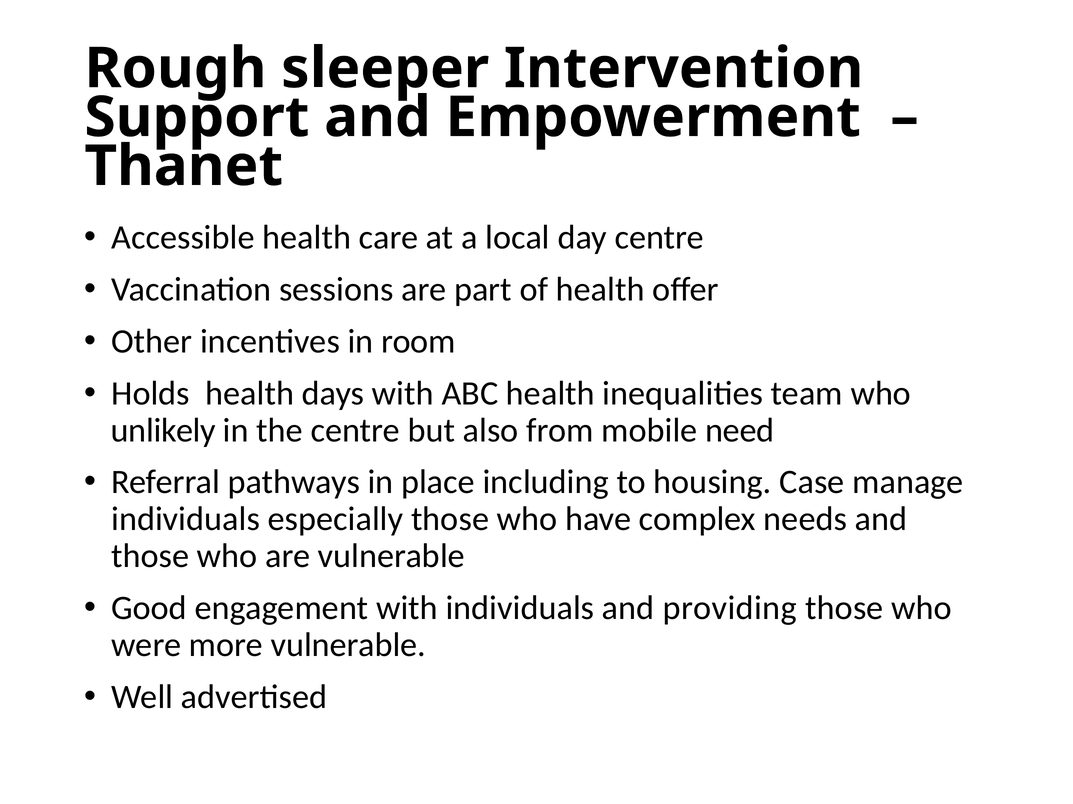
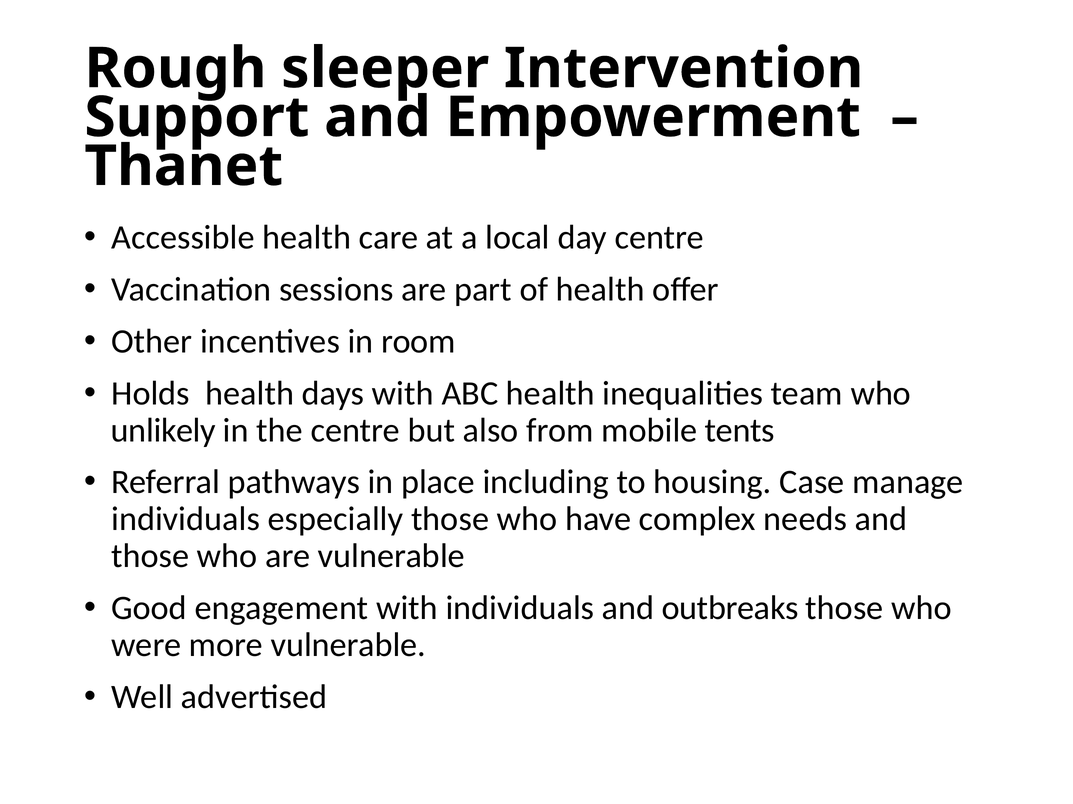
need: need -> tents (740, 431)
providing: providing -> outbreaks (730, 608)
